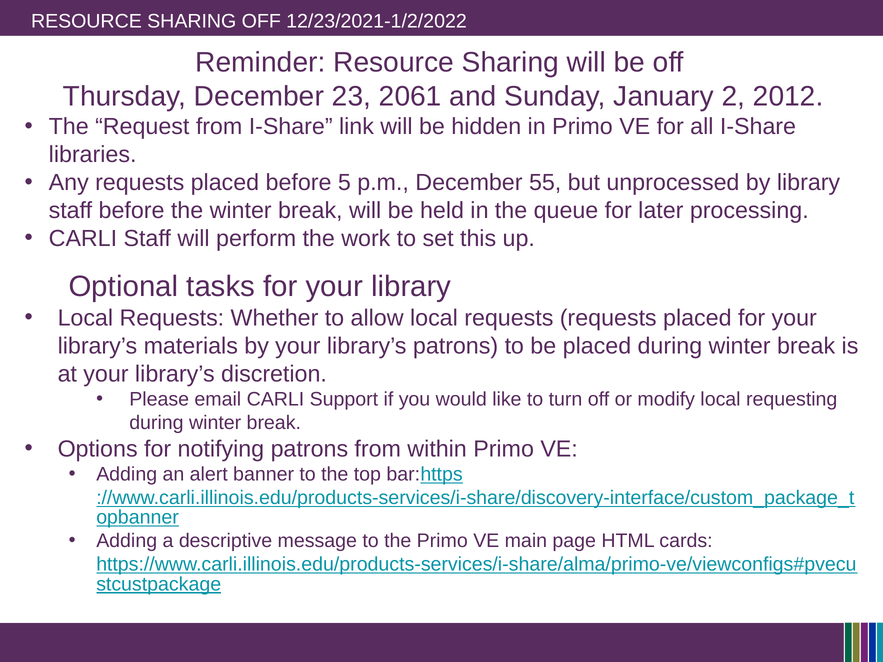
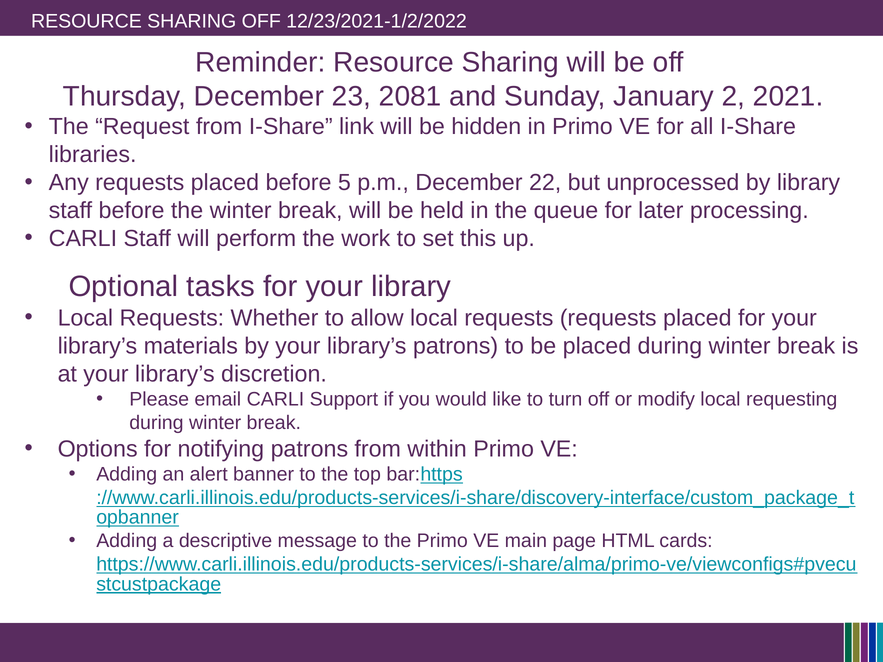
2061: 2061 -> 2081 (410, 96)
2012: 2012 -> 2021 (788, 96)
55: 55 -> 22 (545, 183)
